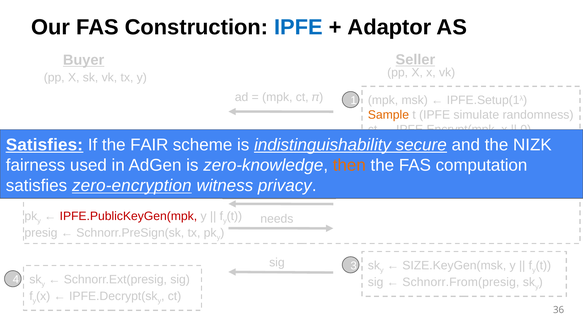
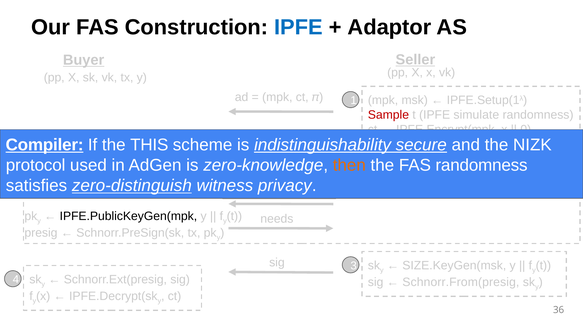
Sample colour: orange -> red (388, 115)
Satisfies: Satisfies -> Compiler (45, 145)
FAIR: FAIR -> THIS (149, 145)
fairness: fairness -> protocol (36, 165)
FAS computation: computation -> randomness (482, 165)
zero-encryption: zero-encryption -> zero-distinguish (132, 186)
IPFE.PublicKeyGen(mpk colour: red -> black (128, 216)
